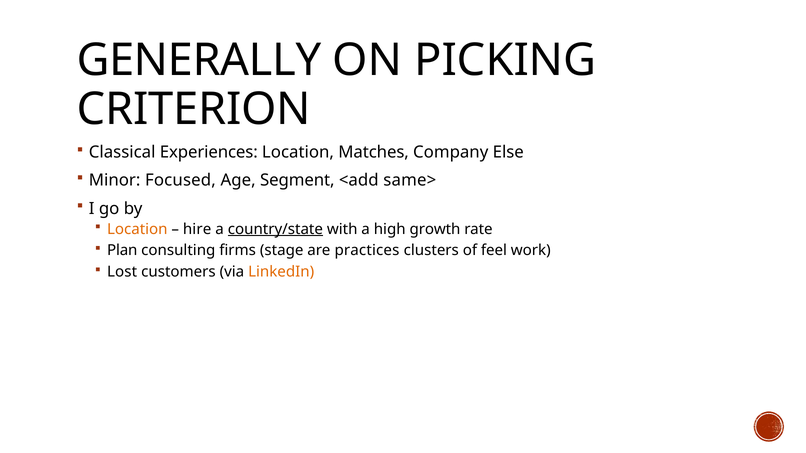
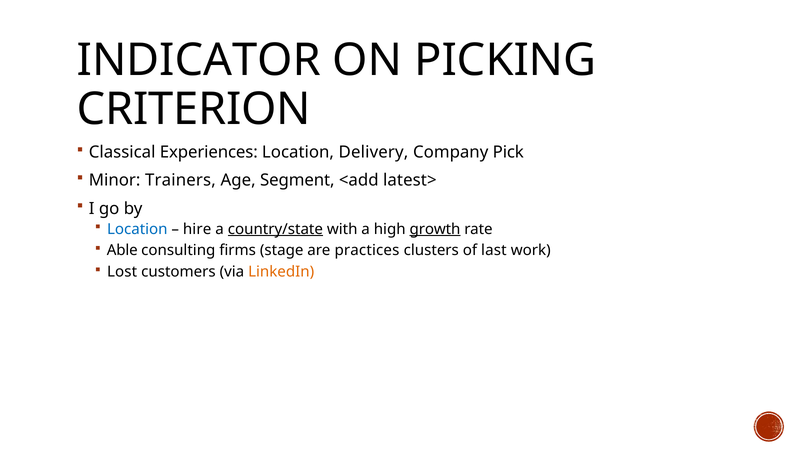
GENERALLY: GENERALLY -> INDICATOR (199, 60)
Matches: Matches -> Delivery (373, 152)
Else: Else -> Pick (508, 152)
Focused: Focused -> Trainers (180, 180)
same>: same> -> latest> (410, 180)
Location colour: orange -> blue (137, 229)
growth underline: none -> present (435, 229)
Plan: Plan -> Able (122, 251)
feel: feel -> last (494, 251)
